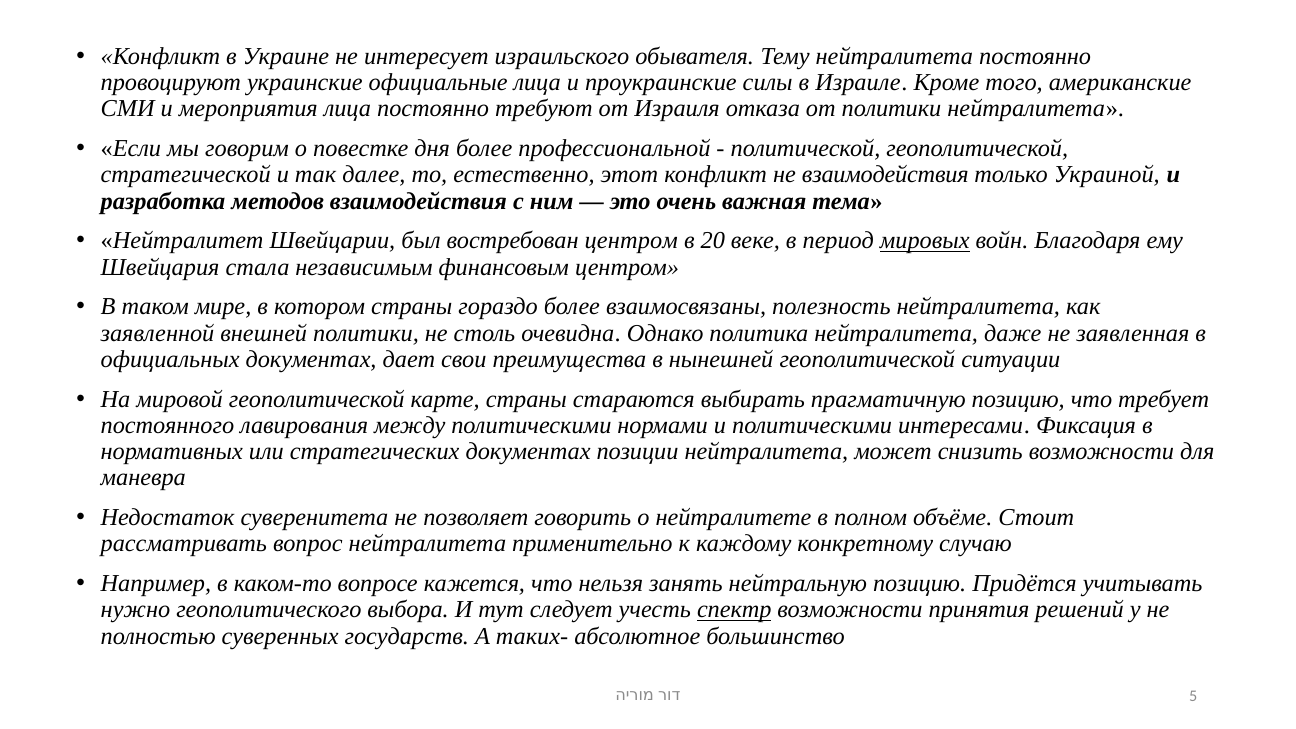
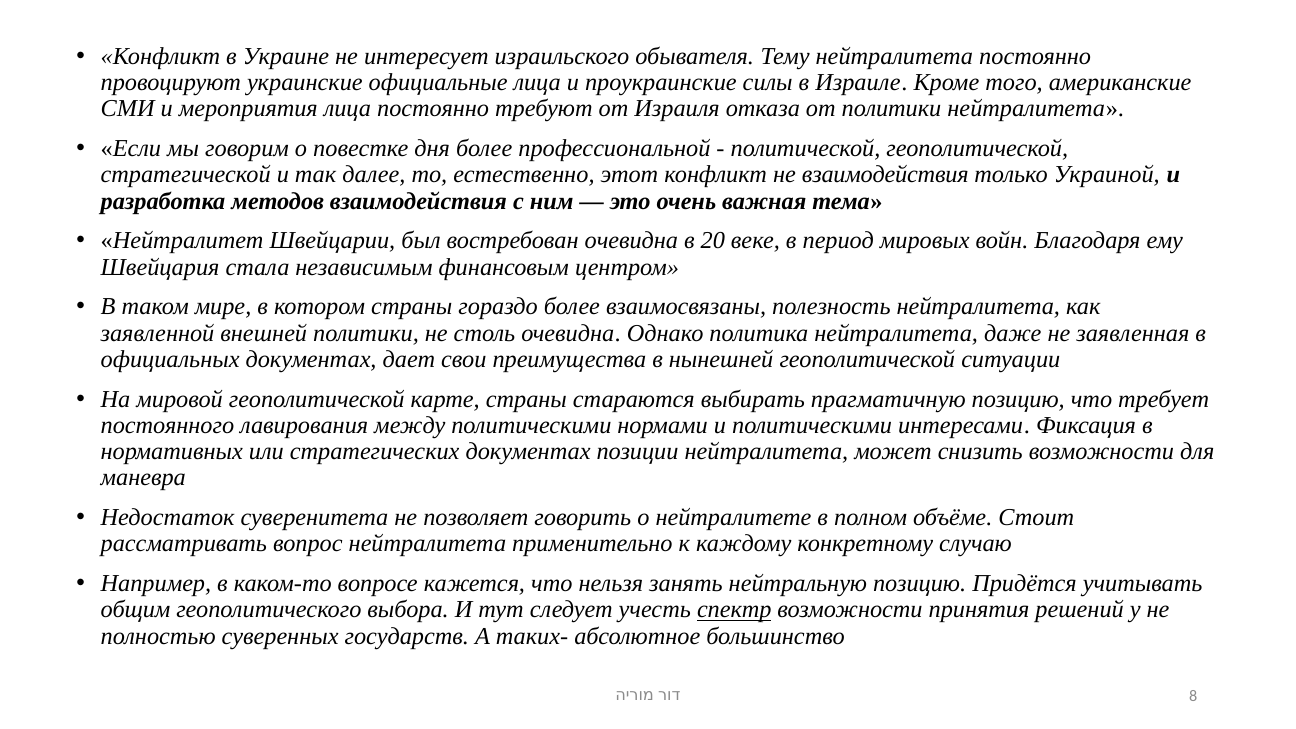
востребован центром: центром -> очевидна (631, 241)
мировых underline: present -> none (925, 241)
нужно: нужно -> общим (136, 610)
5: 5 -> 8 (1193, 696)
